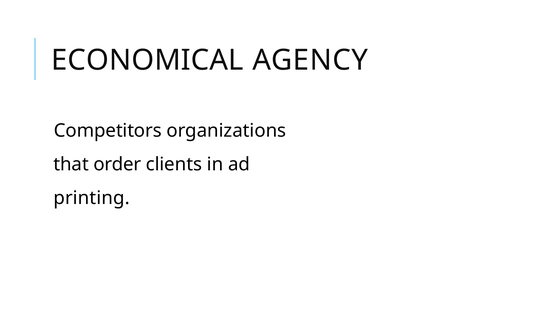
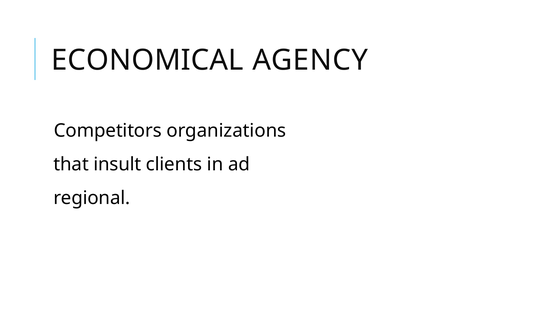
order: order -> insult (117, 164)
printing: printing -> regional (92, 198)
